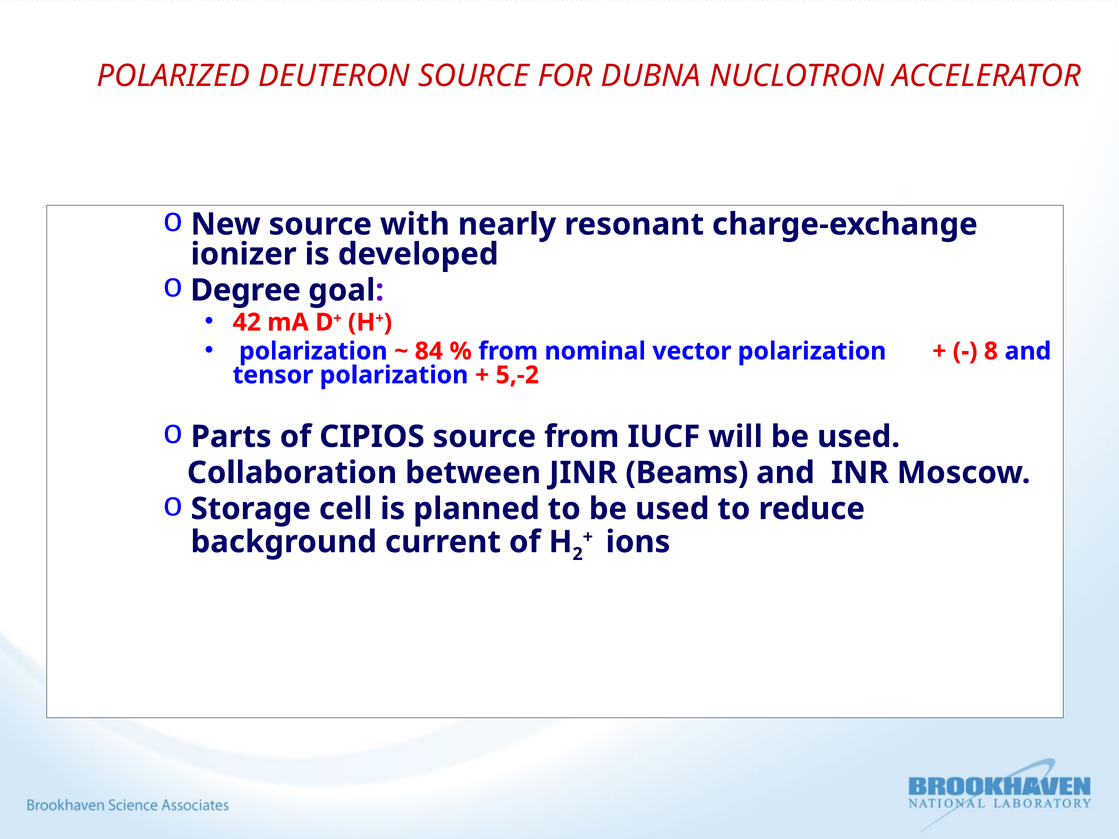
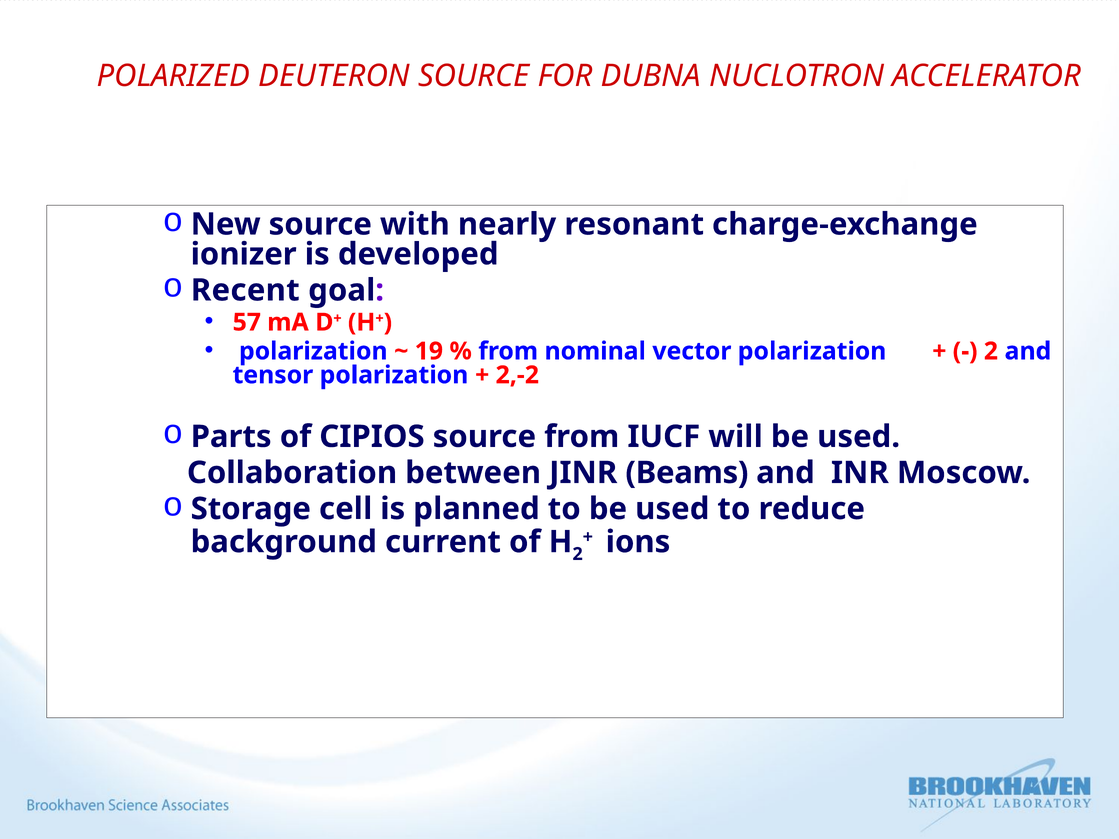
Degree: Degree -> Recent (245, 290)
42: 42 -> 57 (247, 322)
84: 84 -> 19 (429, 351)
8: 8 -> 2 (991, 351)
5,-2: 5,-2 -> 2,-2 (517, 375)
